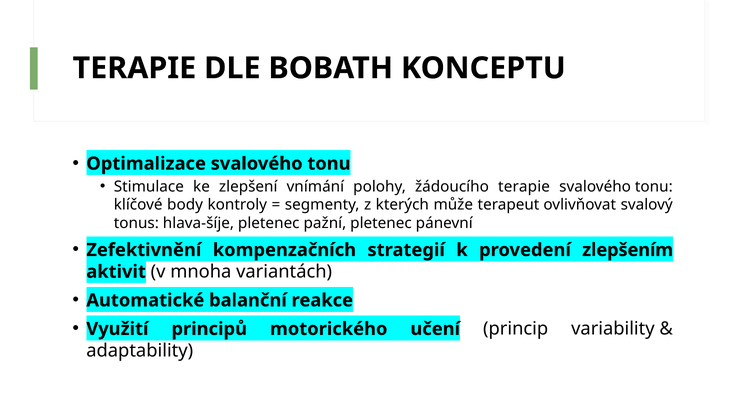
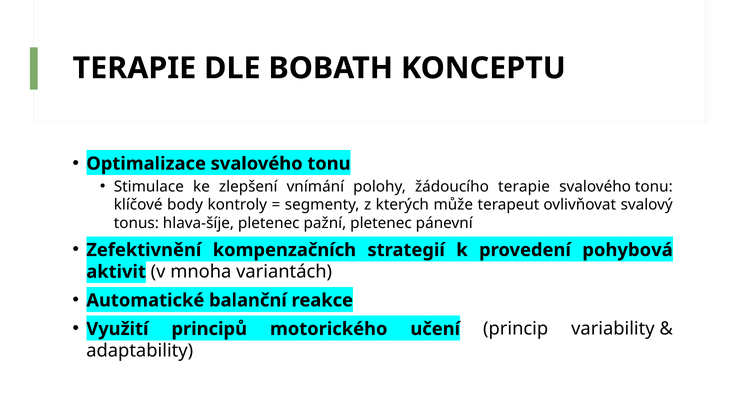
zlepšením: zlepšením -> pohybová (628, 250)
